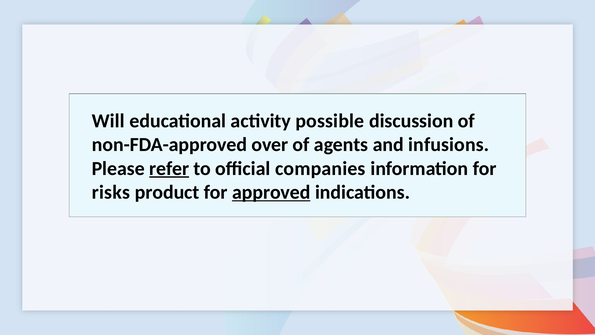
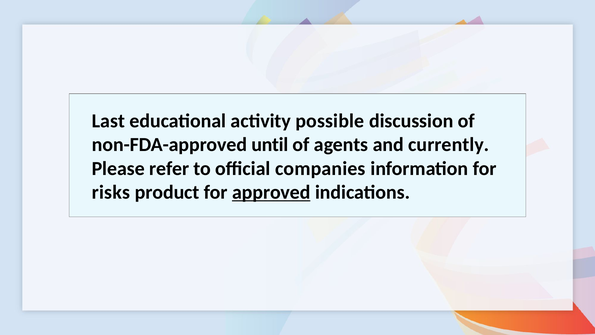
Will: Will -> Last (108, 121)
over: over -> until (270, 145)
infusions: infusions -> currently (449, 145)
refer underline: present -> none (169, 168)
